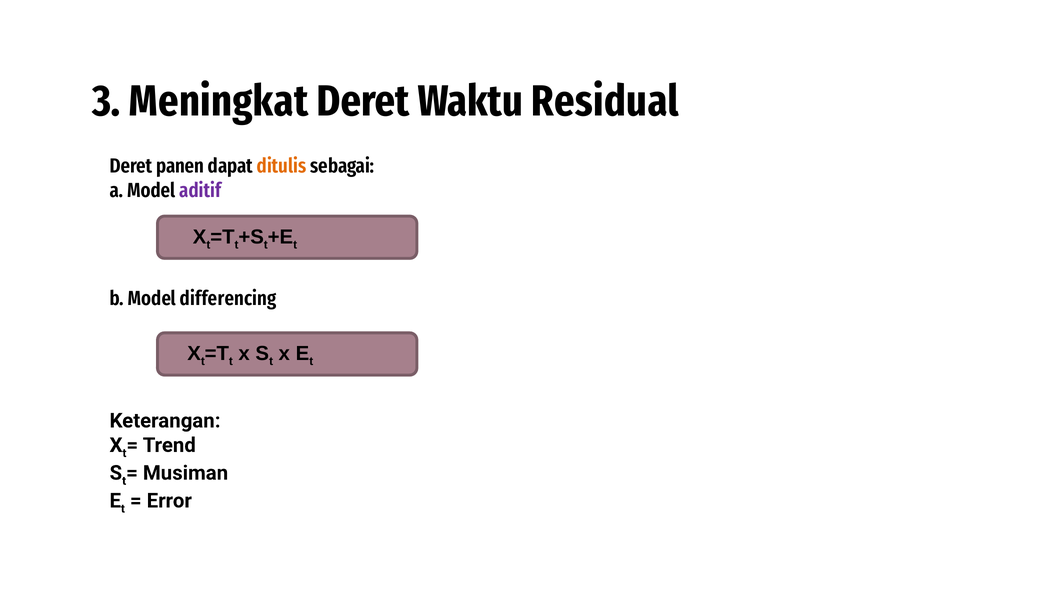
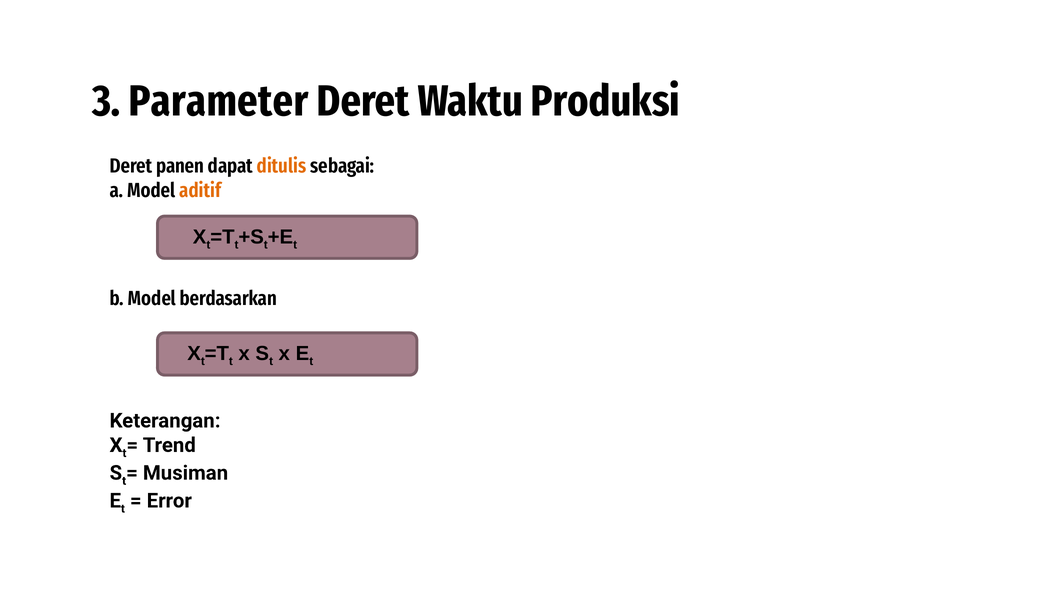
Meningkat: Meningkat -> Parameter (219, 101)
Residual: Residual -> Produksi (605, 101)
aditif colour: purple -> orange (200, 190)
differencing: differencing -> berdasarkan (228, 298)
